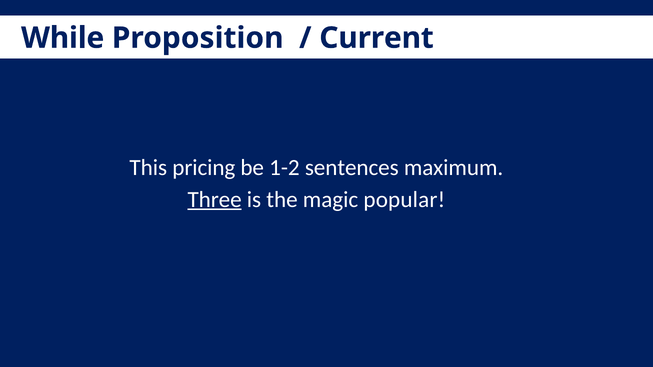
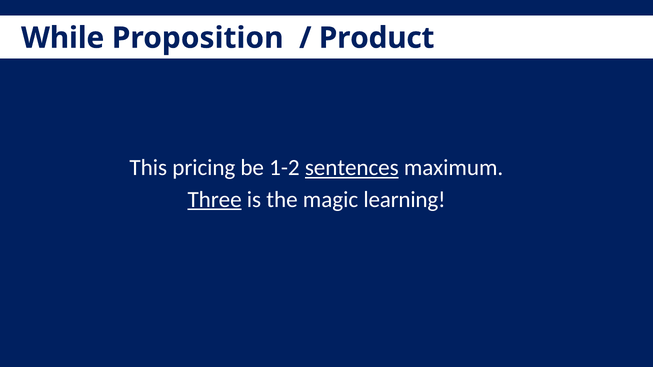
Current: Current -> Product (377, 38)
sentences underline: none -> present (352, 168)
popular: popular -> learning (405, 200)
